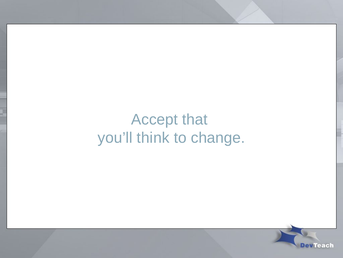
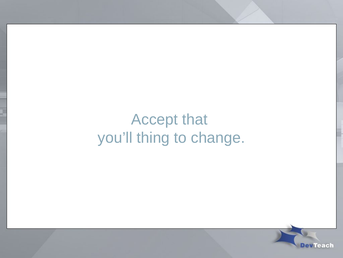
think: think -> thing (153, 137)
